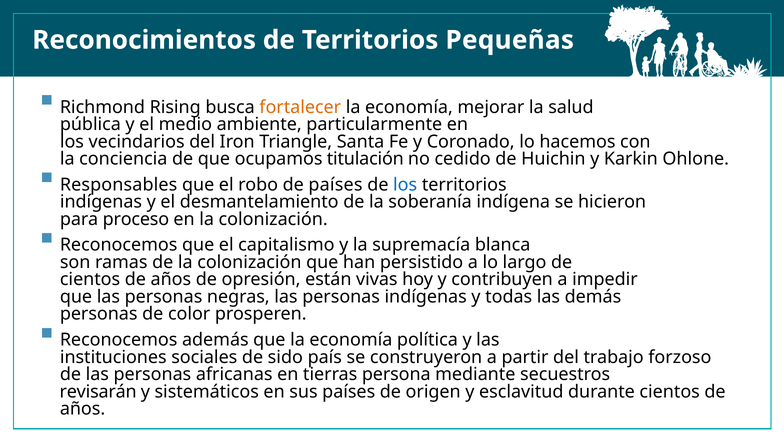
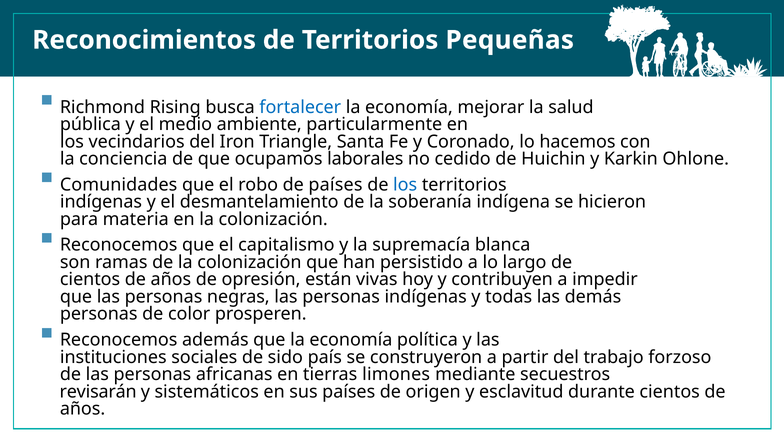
fortalecer colour: orange -> blue (300, 107)
titulación: titulación -> laborales (365, 159)
Responsables: Responsables -> Comunidades (119, 185)
proceso: proceso -> materia (136, 219)
persona: persona -> limones (396, 374)
